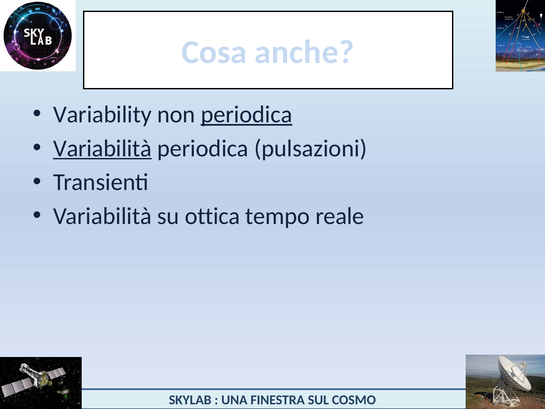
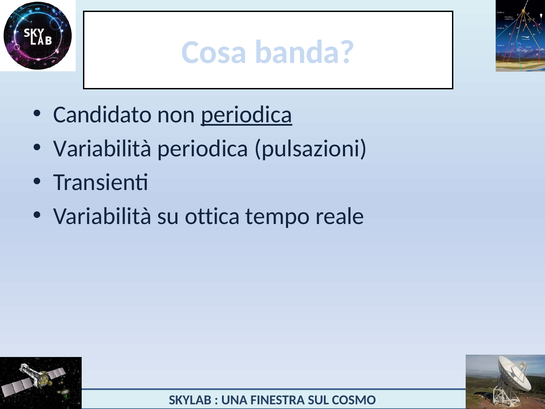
anche: anche -> banda (305, 52)
Variability: Variability -> Candidato (103, 114)
Variabilità underline: present -> none (102, 148)
